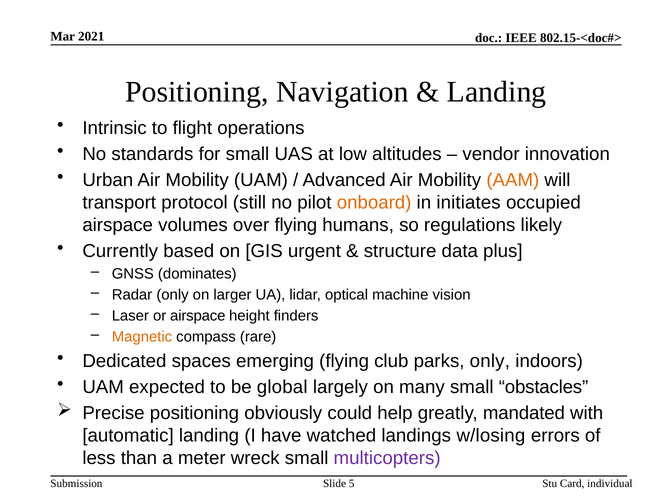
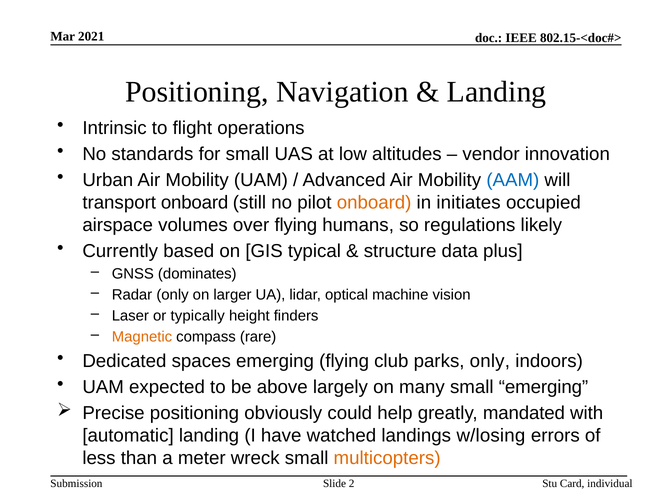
AAM colour: orange -> blue (513, 180)
transport protocol: protocol -> onboard (195, 203)
urgent: urgent -> typical (314, 251)
or airspace: airspace -> typically (198, 316)
global: global -> above (282, 387)
small obstacles: obstacles -> emerging (543, 387)
multicopters colour: purple -> orange (387, 458)
5: 5 -> 2 (352, 483)
